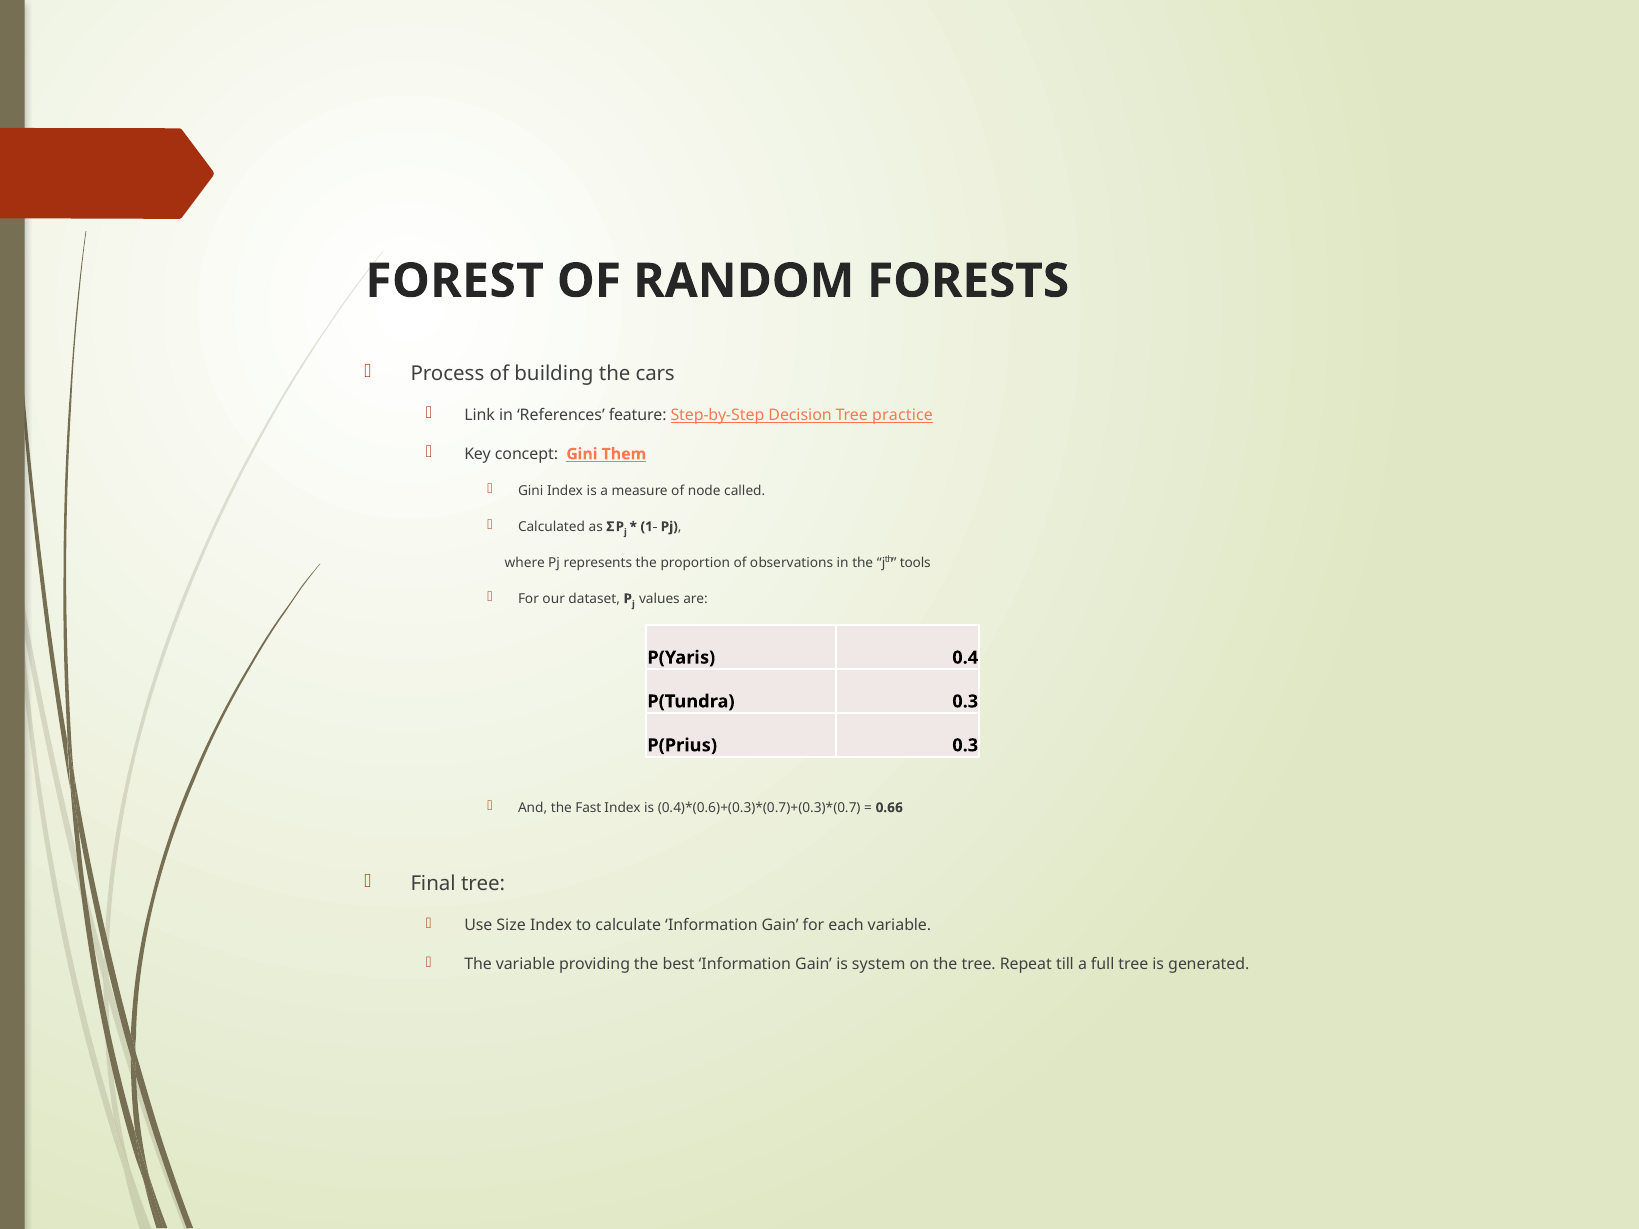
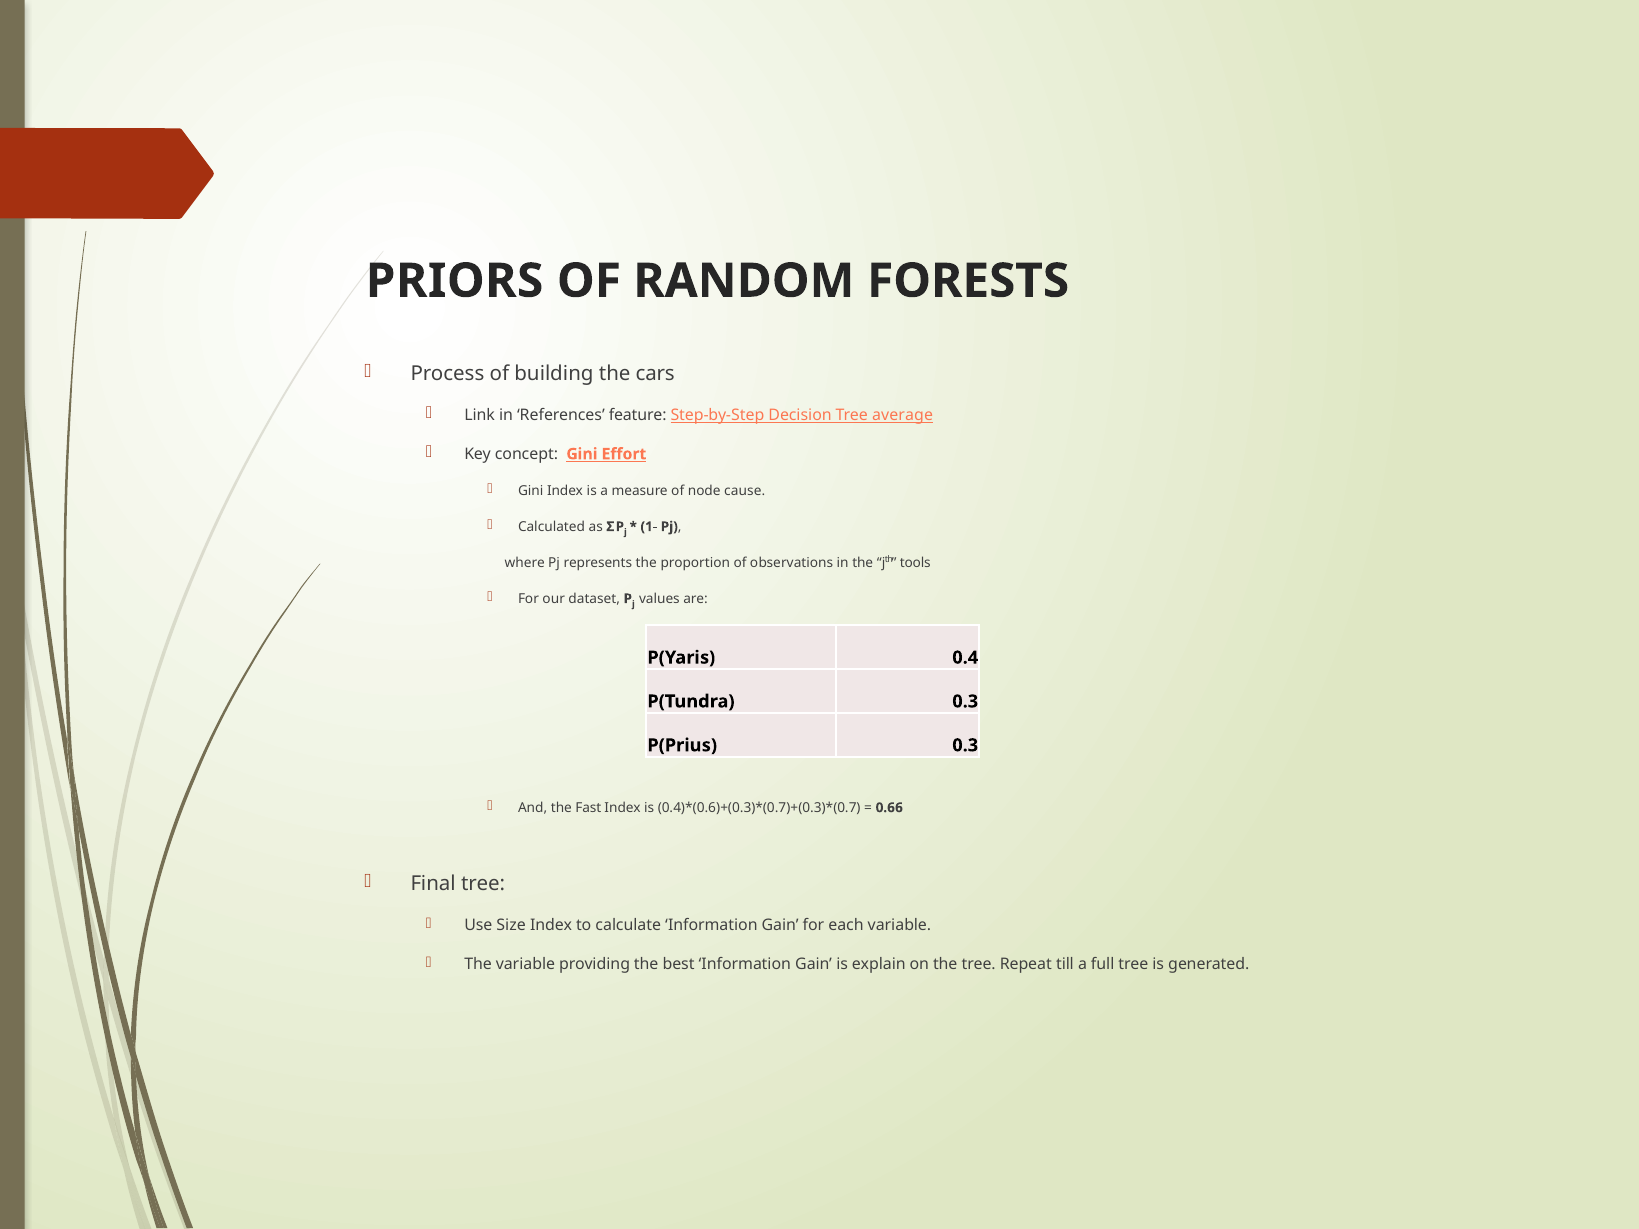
FOREST: FOREST -> PRIORS (455, 281)
practice: practice -> average (903, 415)
Them: Them -> Effort (624, 454)
called: called -> cause (745, 491)
system: system -> explain (879, 965)
